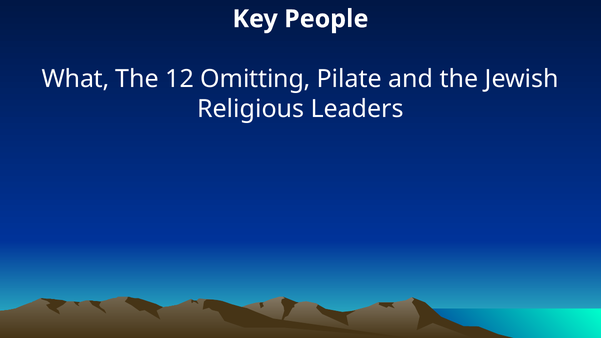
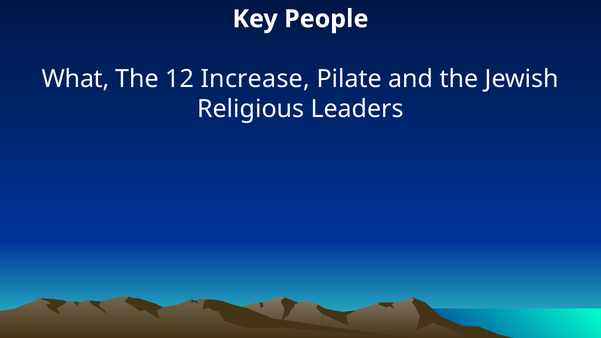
Omitting: Omitting -> Increase (255, 79)
